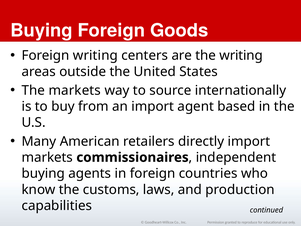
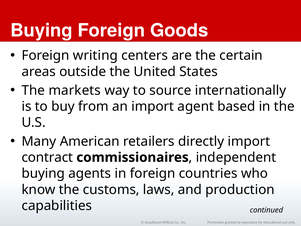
the writing: writing -> certain (241, 55)
markets: markets -> contract (47, 157)
